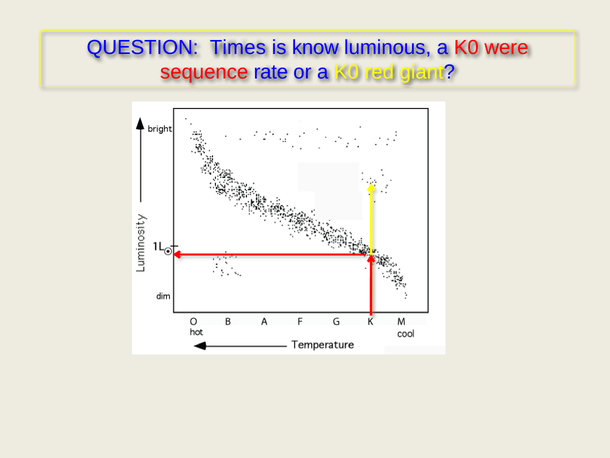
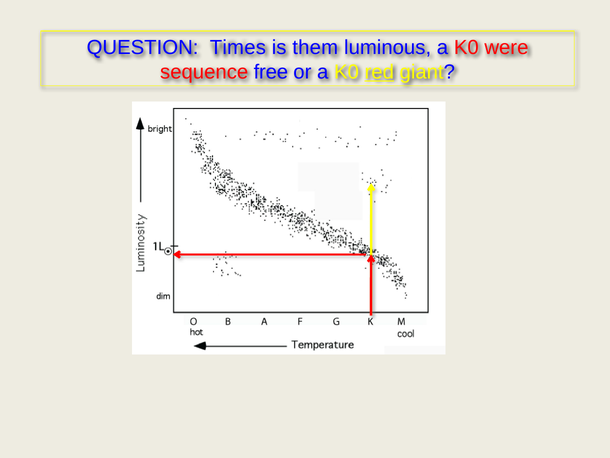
know: know -> them (315, 48)
rate: rate -> free (271, 72)
red underline: none -> present (379, 72)
